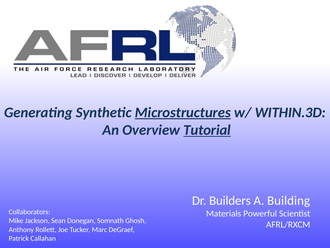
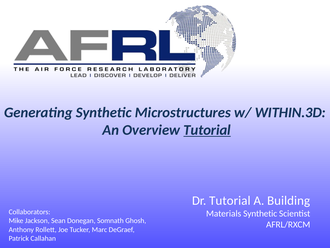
Microstructures underline: present -> none (183, 112)
Dr Builders: Builders -> Tutorial (230, 200)
Materials Powerful: Powerful -> Synthetic (260, 213)
